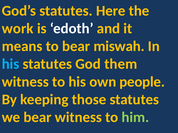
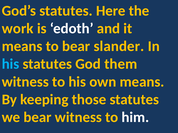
miswah: miswah -> slander (119, 46)
own people: people -> means (142, 82)
him colour: light green -> white (135, 118)
